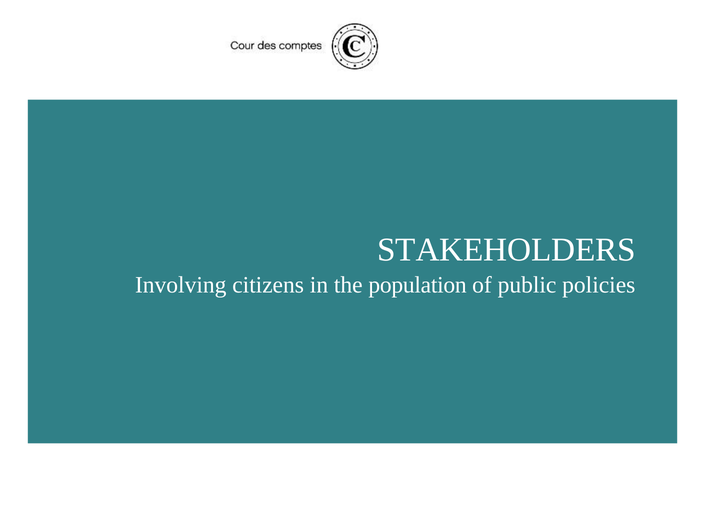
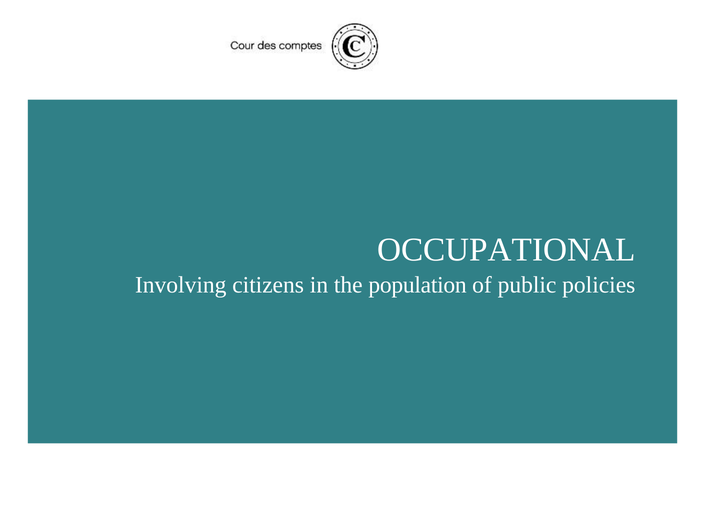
STAKEHOLDERS: STAKEHOLDERS -> OCCUPATIONAL (506, 250)
